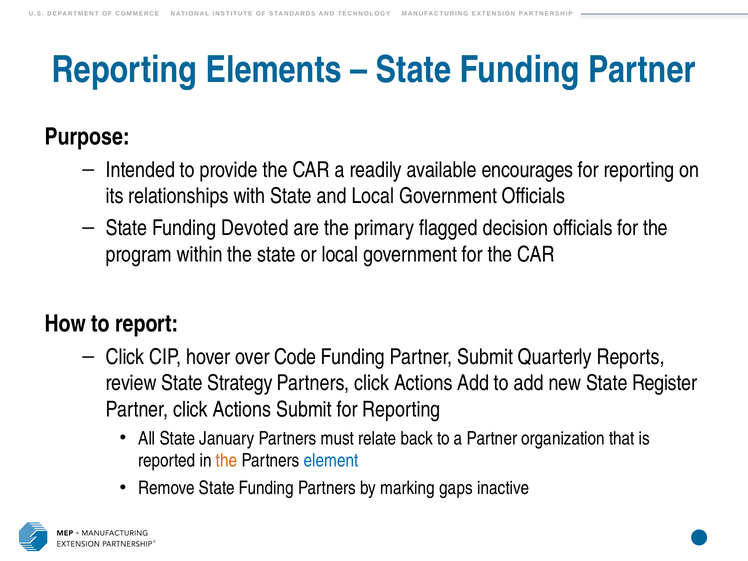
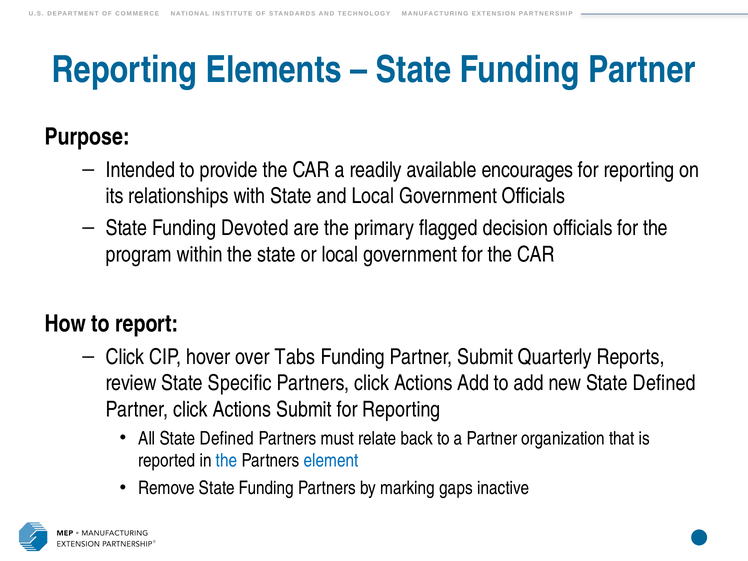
Code: Code -> Tabs (295, 357)
Strategy: Strategy -> Specific (240, 383)
new State Register: Register -> Defined (664, 383)
All State January: January -> Defined (227, 438)
the colour: orange -> blue (227, 461)
